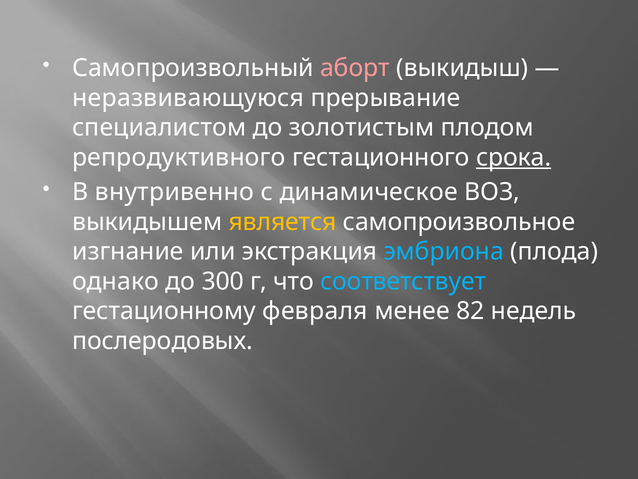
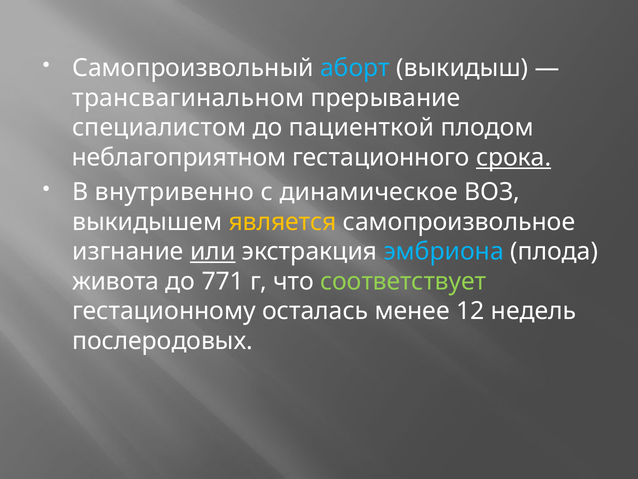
аборт colour: pink -> light blue (355, 68)
неразвивающуюся: неразвивающуюся -> трансвагинальном (188, 98)
золотистым: золотистым -> пациенткой (361, 127)
репродуктивного: репродуктивного -> неблагоприятном (179, 157)
или underline: none -> present (213, 251)
однако: однако -> живота (116, 281)
300: 300 -> 771 (223, 281)
соответствует colour: light blue -> light green (403, 281)
февраля: февраля -> осталась (315, 311)
82: 82 -> 12 (470, 311)
